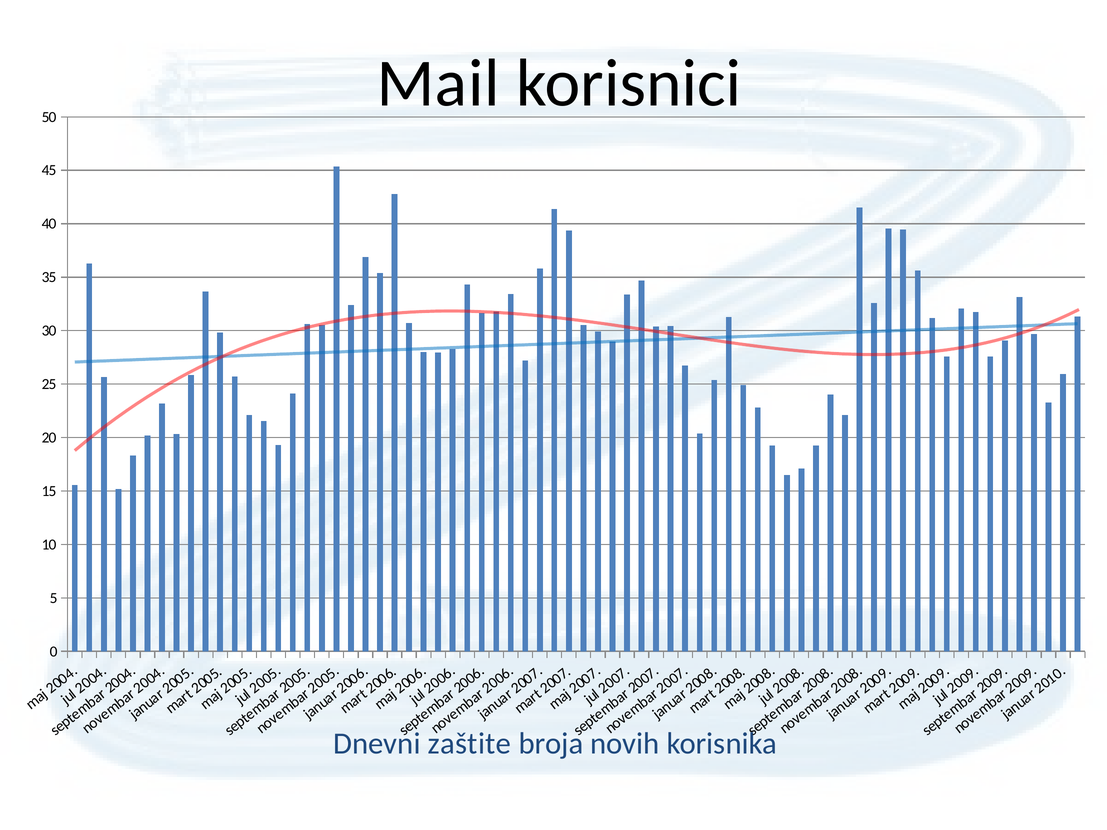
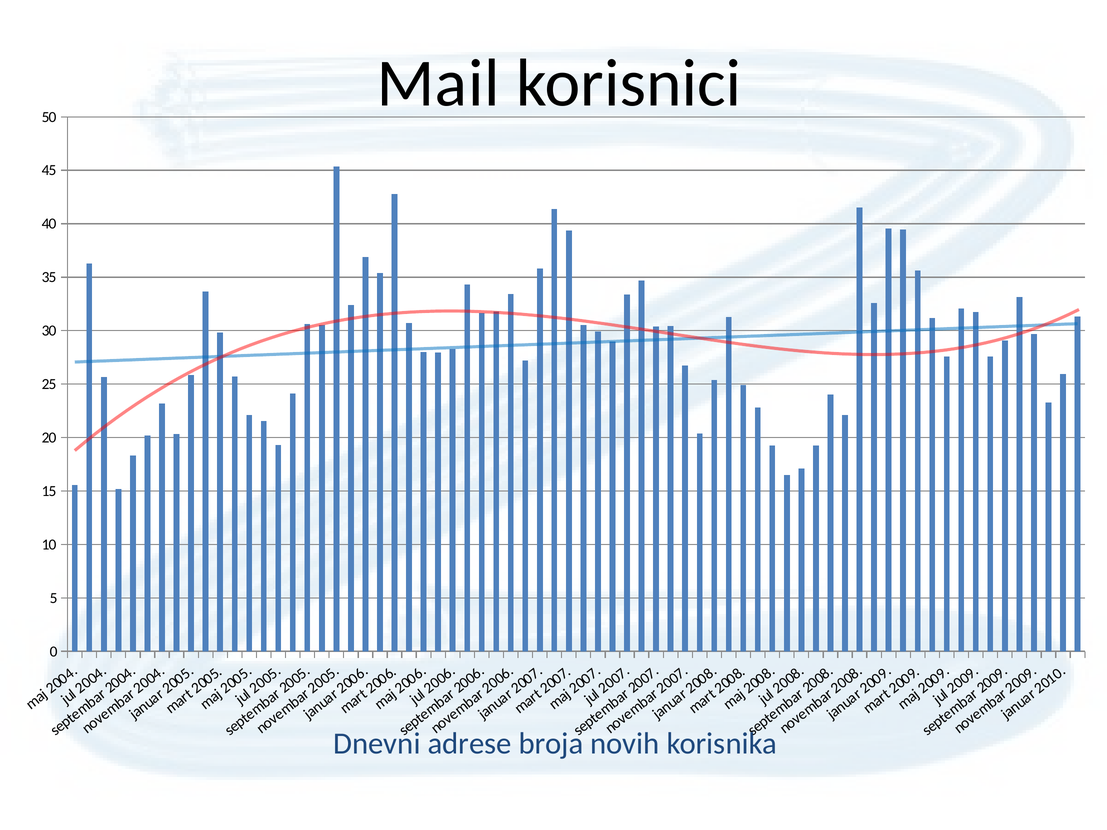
zaštite: zaštite -> adrese (470, 744)
